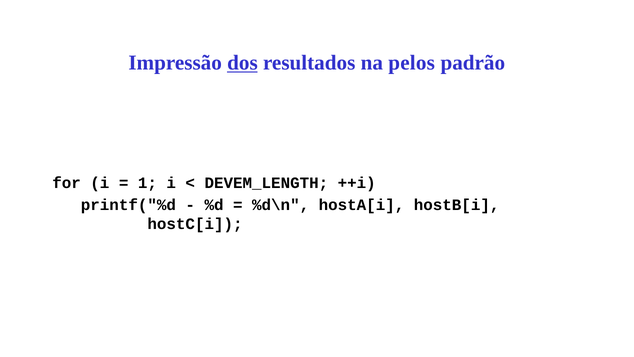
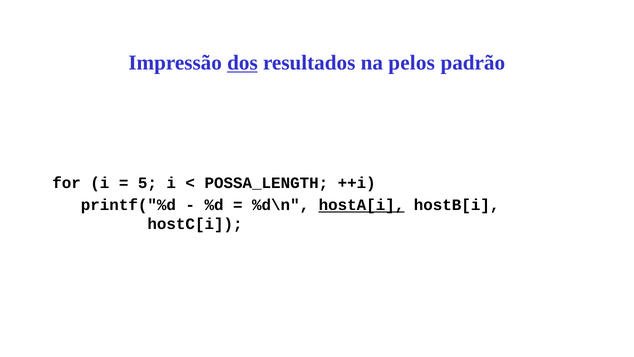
1: 1 -> 5 (147, 183)
DEVEM_LENGTH: DEVEM_LENGTH -> POSSA_LENGTH (266, 183)
hostA[i underline: none -> present (361, 205)
